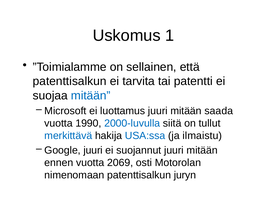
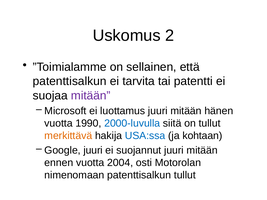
1: 1 -> 2 (170, 36)
mitään colour: blue -> purple (91, 96)
saada: saada -> hänen (219, 111)
merkittävä colour: blue -> orange (68, 136)
ilmaistu: ilmaistu -> kohtaan (202, 136)
2069: 2069 -> 2004 (120, 163)
patenttisalkun juryn: juryn -> tullut (185, 175)
